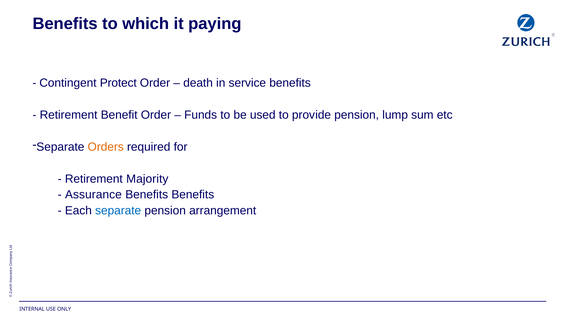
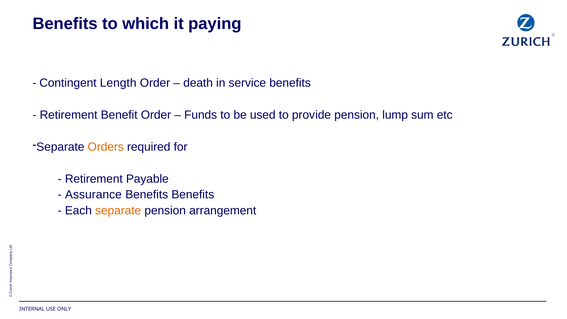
Protect: Protect -> Length (118, 83)
Majority: Majority -> Payable (147, 179)
separate colour: blue -> orange (118, 211)
